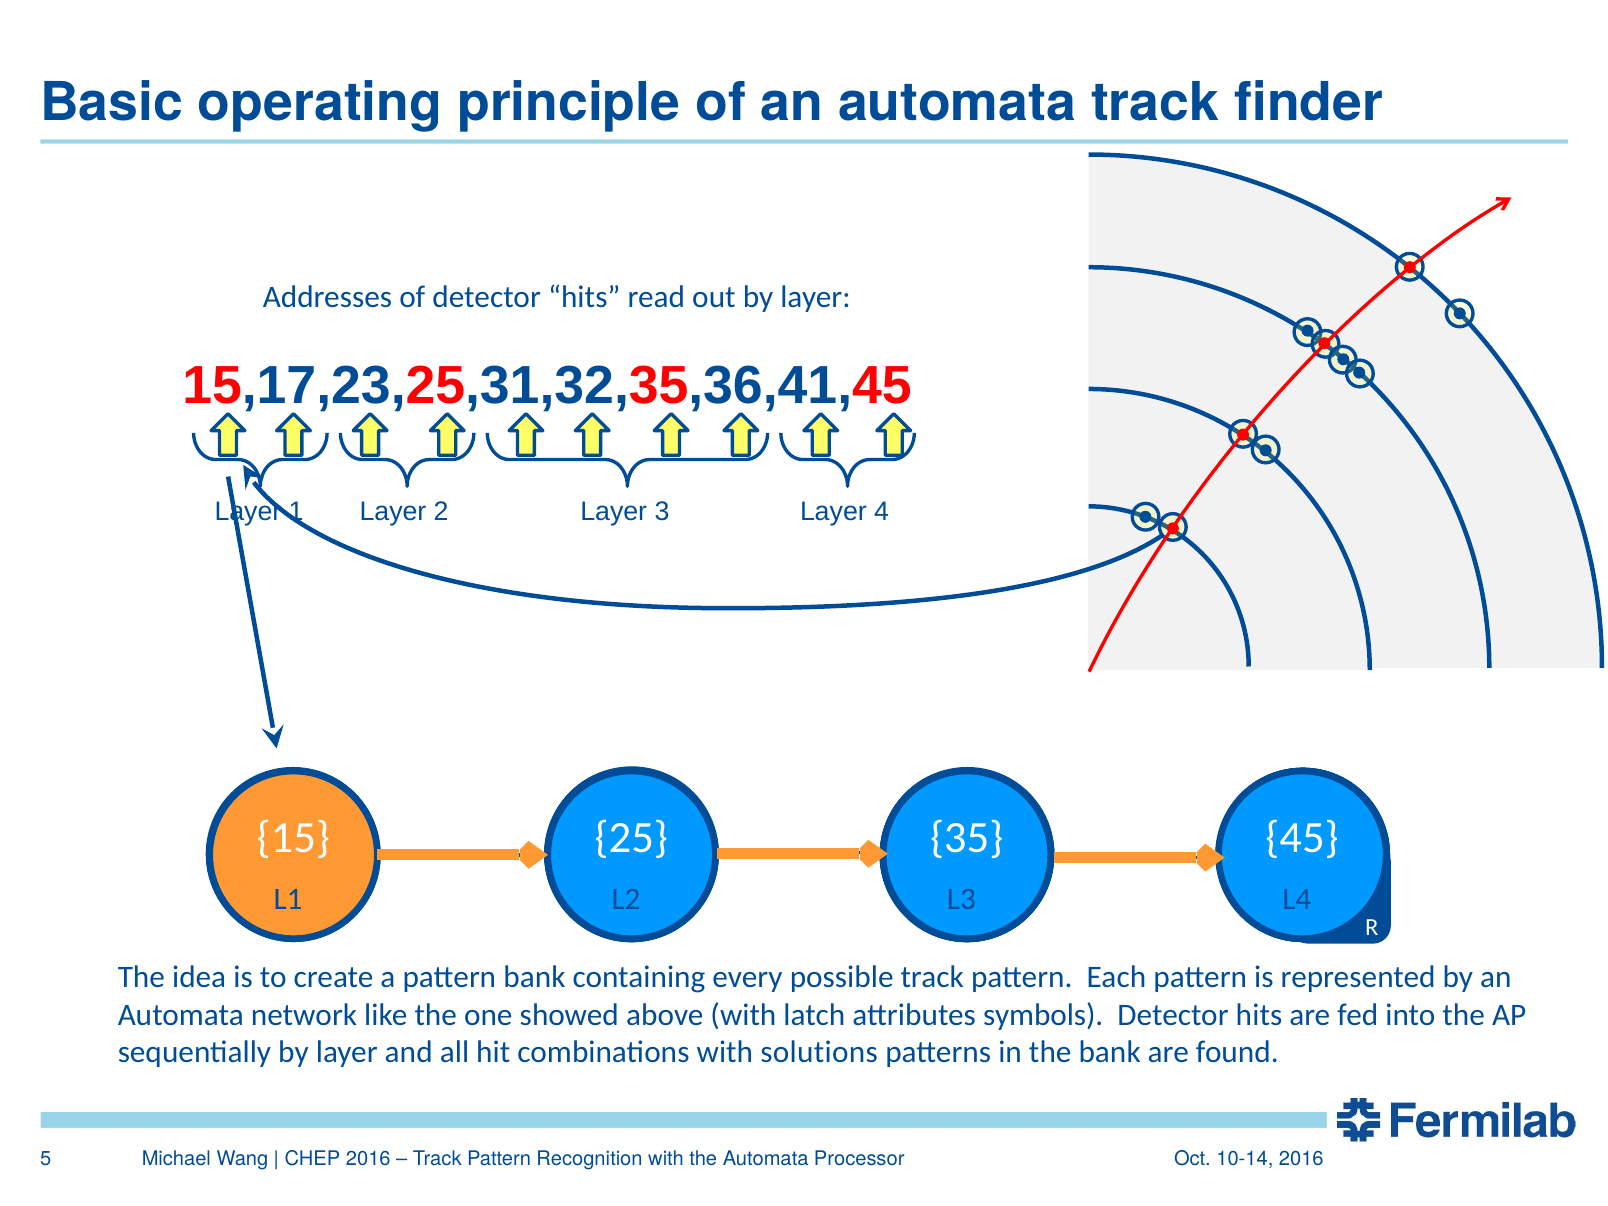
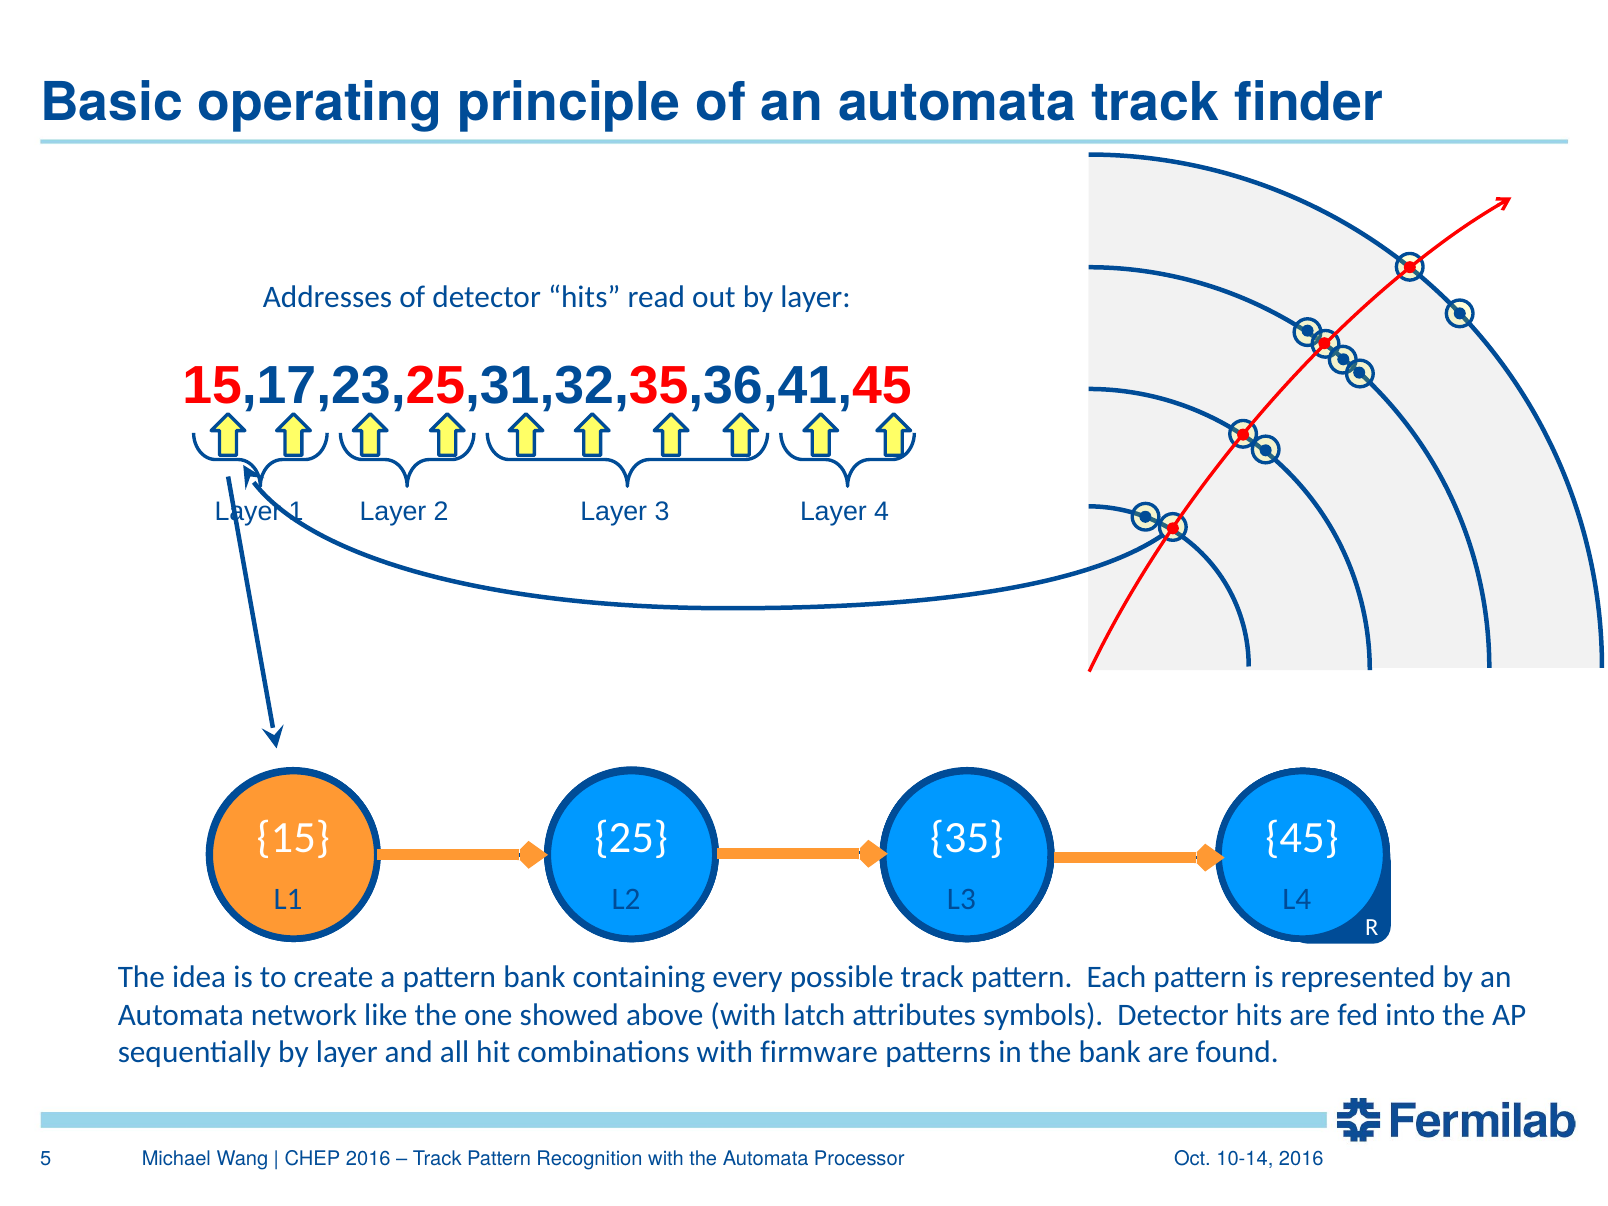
solutions: solutions -> firmware (819, 1052)
